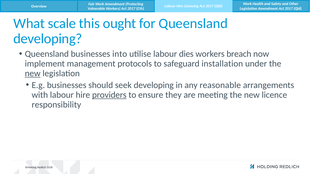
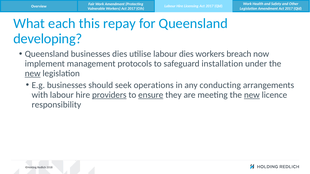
scale: scale -> each (62, 23)
ought: ought -> repay (119, 23)
businesses into: into -> dies (120, 54)
seek developing: developing -> operations (154, 85)
reasonable: reasonable -> conducting (220, 85)
ensure underline: none -> present (151, 95)
new underline: none -> present (252, 95)
